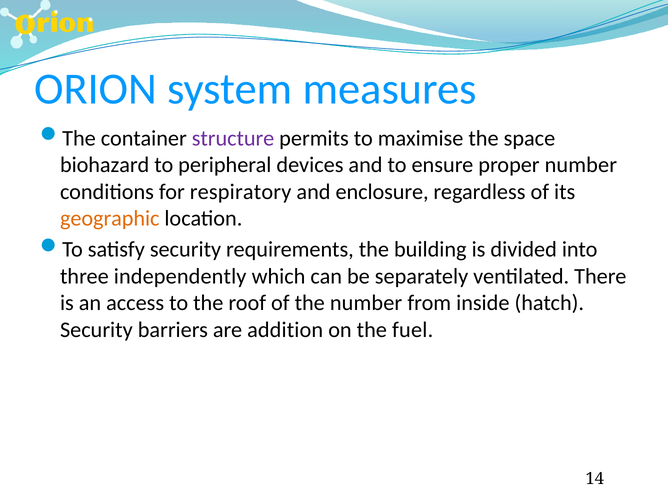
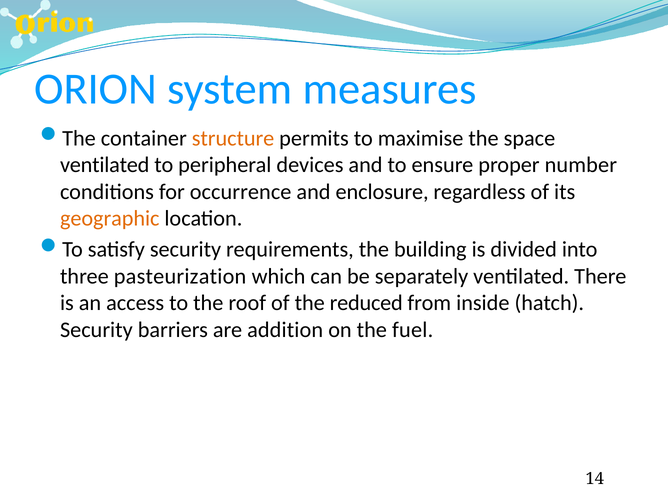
structure colour: purple -> orange (233, 138)
biohazard: biohazard -> ventilated (105, 165)
respiratory: respiratory -> occurrence (241, 192)
independently: independently -> pasteurization (180, 276)
the number: number -> reduced (366, 303)
